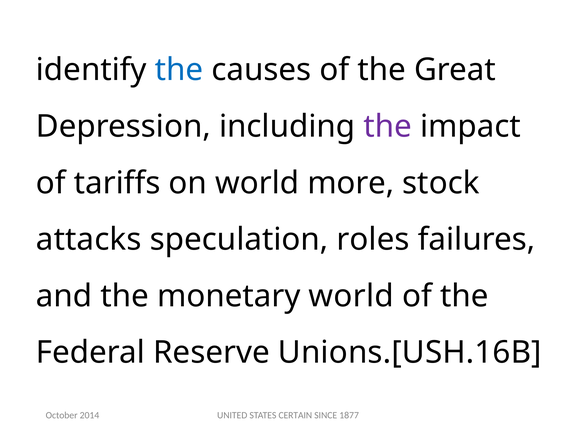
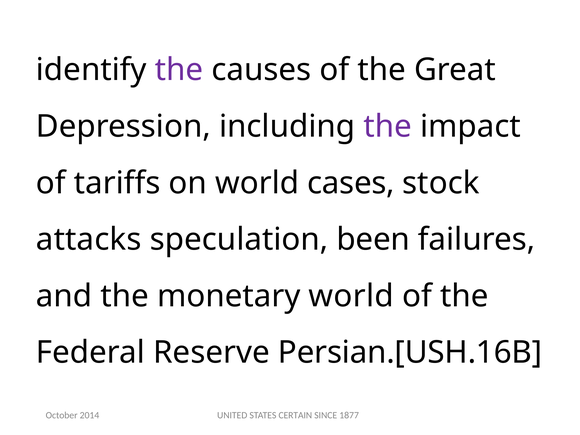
the colour: blue -> purple (179, 70)
more: more -> cases (351, 183)
roles: roles -> been (373, 240)
Unions.[USH.16B: Unions.[USH.16B -> Persian.[USH.16B (410, 353)
